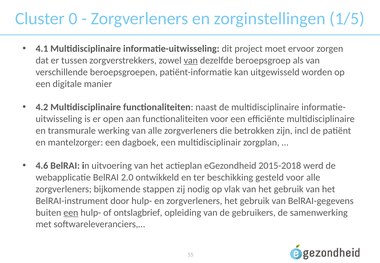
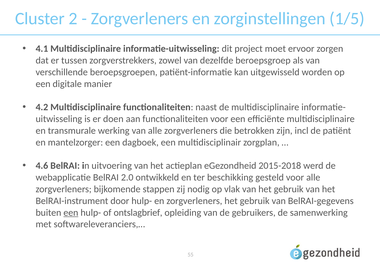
0: 0 -> 2 (73, 19)
van underline: present -> none (191, 60)
open: open -> doen (113, 119)
